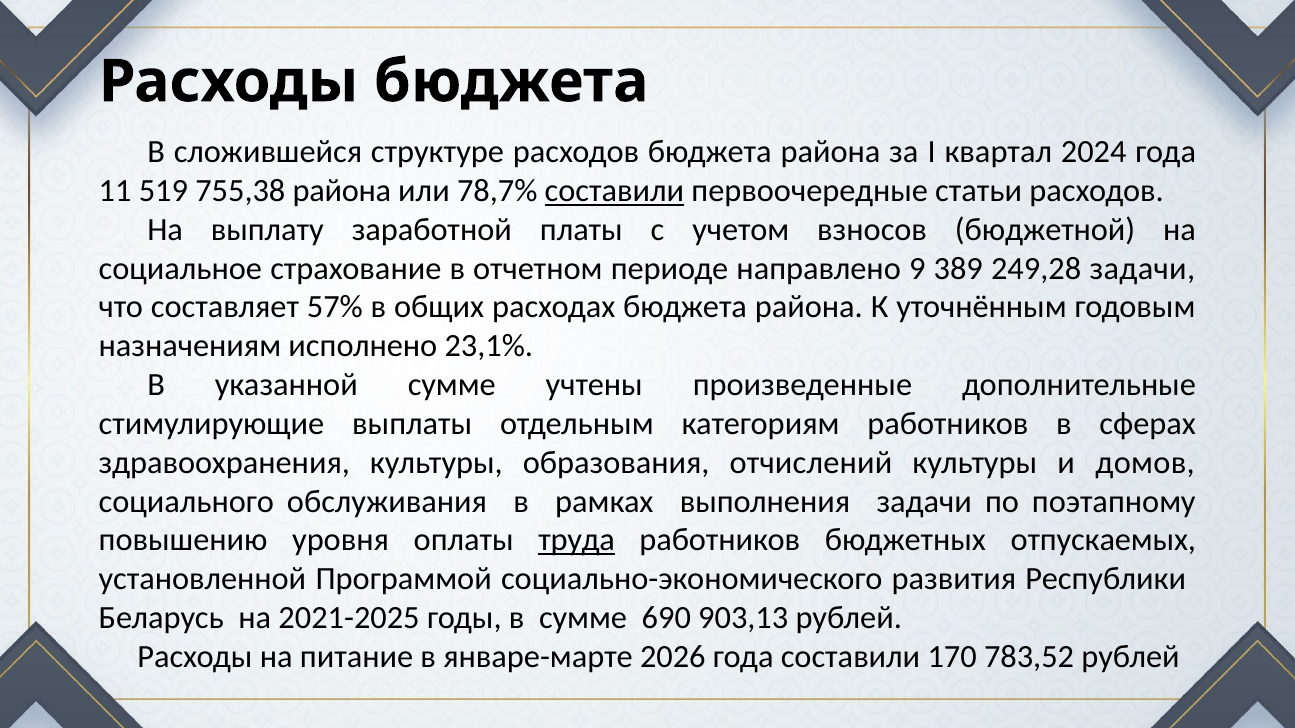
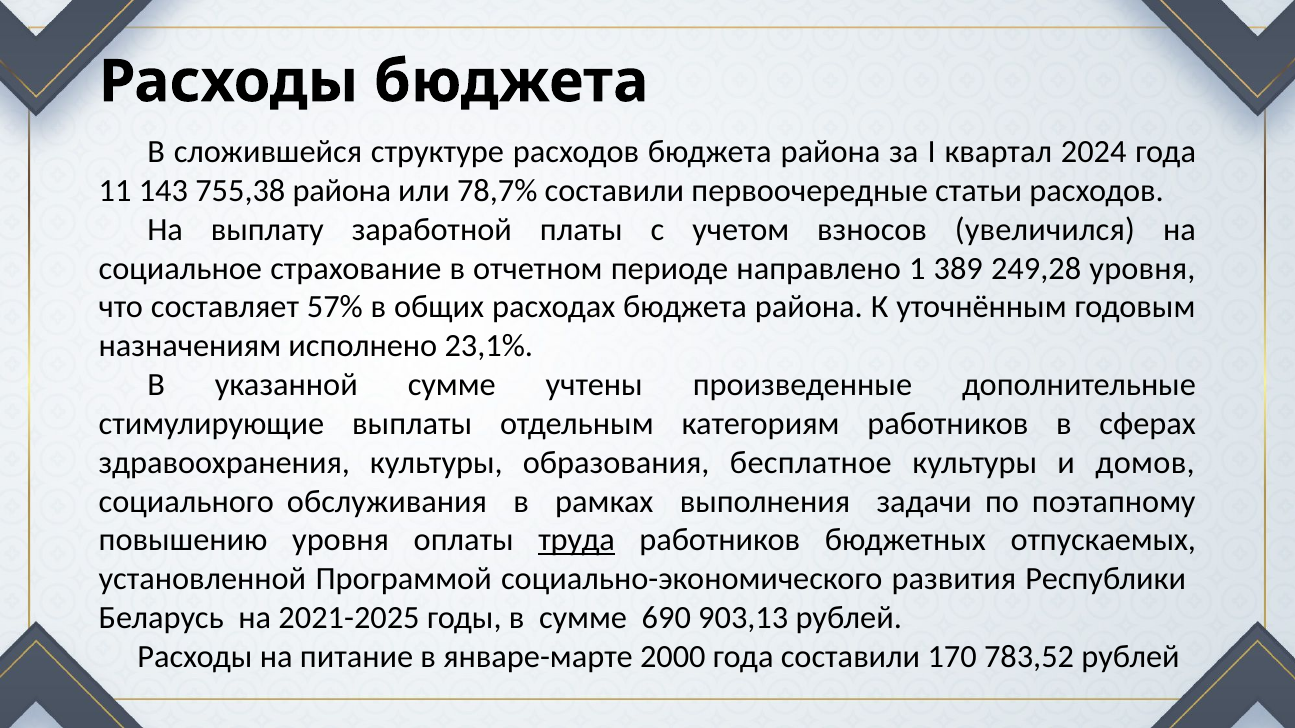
519: 519 -> 143 (163, 191)
составили underline: present -> none (614, 191)
бюджетной: бюджетной -> увеличился (1045, 230)
9: 9 -> 1 (917, 269)
249,28 задачи: задачи -> уровня (1142, 269)
отчислений: отчислений -> бесплатное (811, 463)
2026: 2026 -> 2000 (673, 657)
